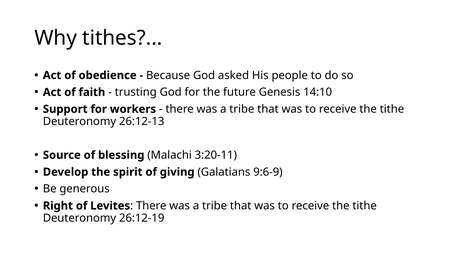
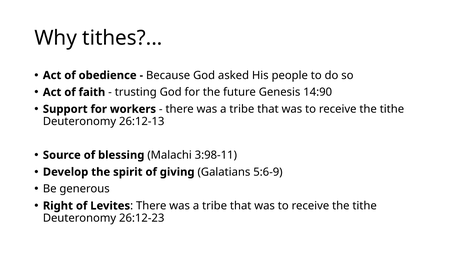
14:10: 14:10 -> 14:90 (318, 92)
3:20-11: 3:20-11 -> 3:98-11 (216, 155)
9:6-9: 9:6-9 -> 5:6-9 (268, 172)
26:12-19: 26:12-19 -> 26:12-23 (142, 218)
